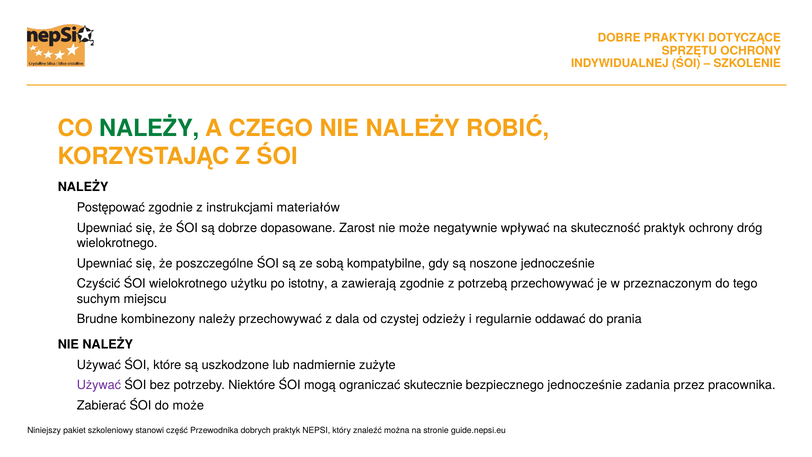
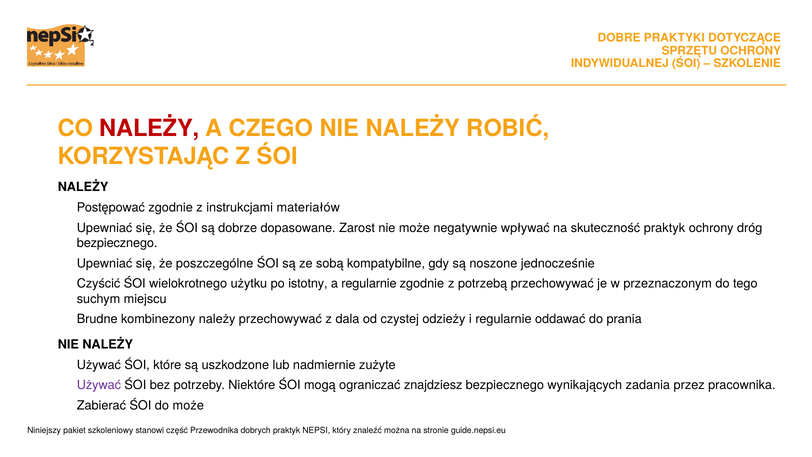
NALEŻY colour: green -> red (149, 128)
wielokrotnego: wielokrotnego -> bezpiecznego (117, 243)
a zawierają: zawierają -> regularnie (369, 284)
skutecznie: skutecznie -> znajdziesz (433, 385)
bezpiecznego jednocześnie: jednocześnie -> wynikających (585, 385)
